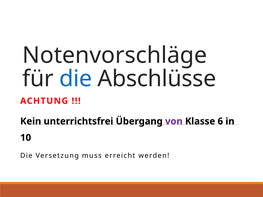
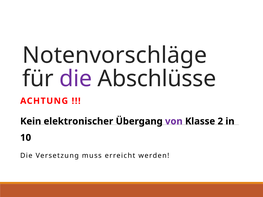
die colour: blue -> purple (76, 79)
unterrichtsfrei: unterrichtsfrei -> elektronischer (78, 121)
6: 6 -> 2 (220, 121)
